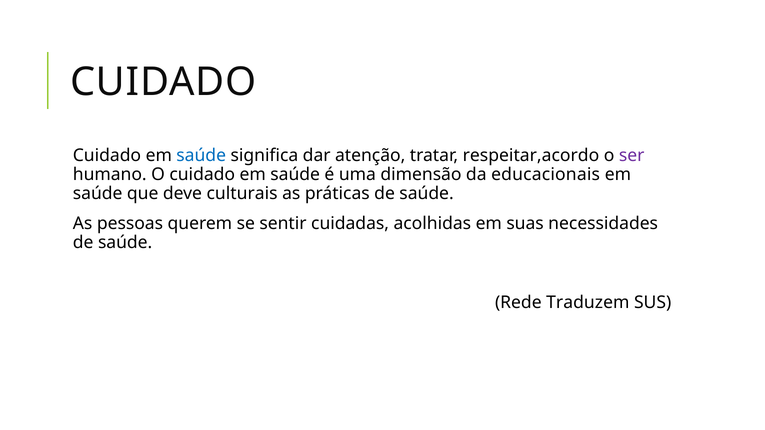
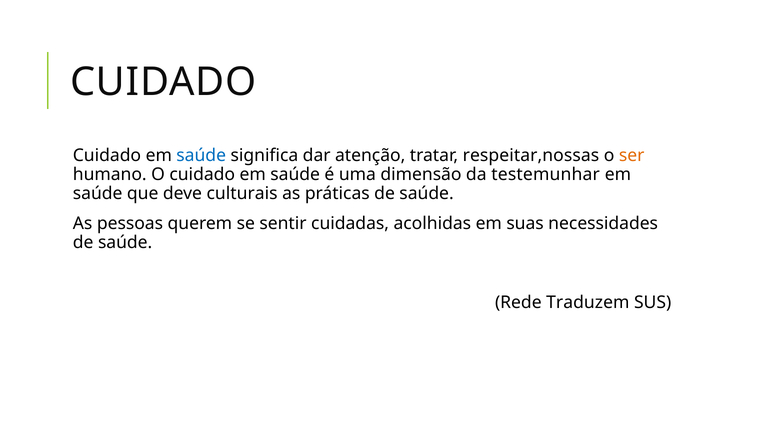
respeitar,acordo: respeitar,acordo -> respeitar,nossas (531, 156)
ser colour: purple -> orange (632, 156)
educacionais: educacionais -> testemunhar (546, 175)
